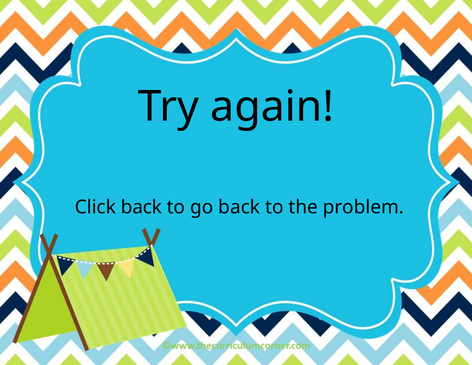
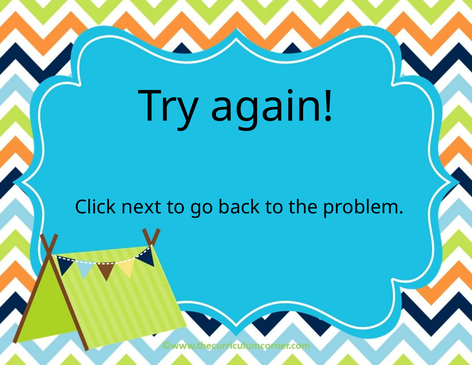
Click back: back -> next (141, 207)
